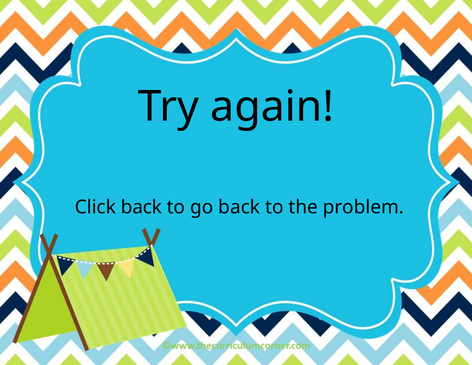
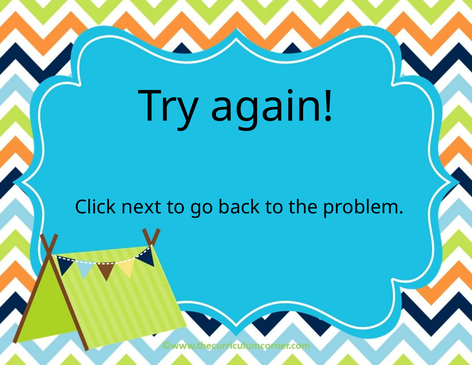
Click back: back -> next (141, 207)
